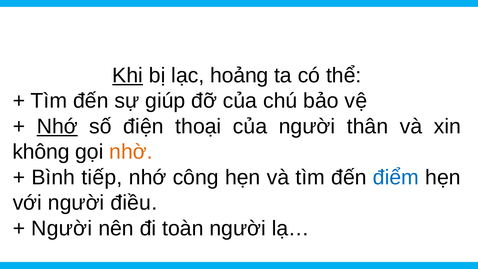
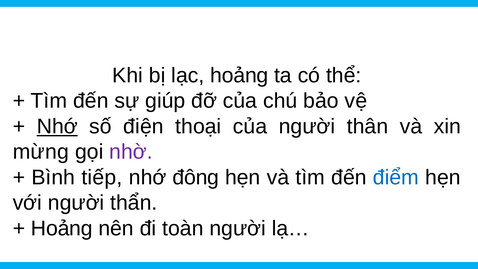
Khi underline: present -> none (128, 75)
không: không -> mừng (41, 152)
nhờ colour: orange -> purple (131, 152)
công: công -> đông (196, 177)
điều: điều -> thẩn (134, 203)
Người: Người -> Hoảng (62, 228)
